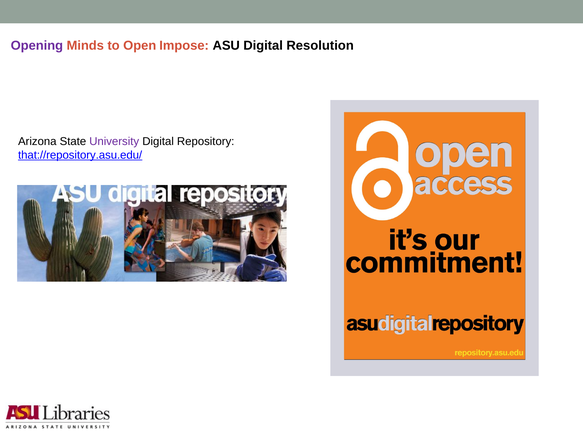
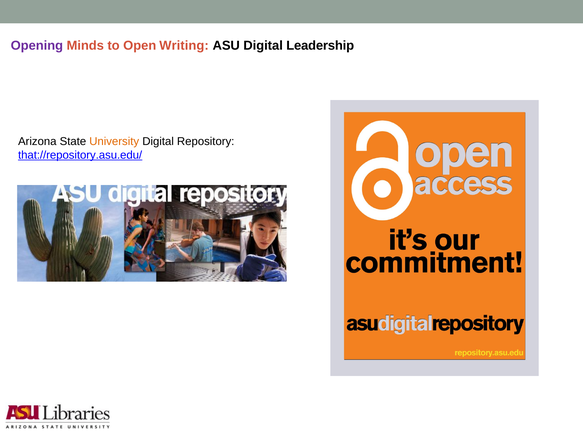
Impose: Impose -> Writing (184, 46)
Resolution: Resolution -> Leadership (320, 46)
University colour: purple -> orange (114, 142)
